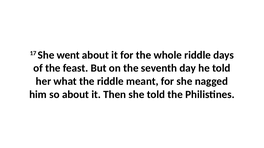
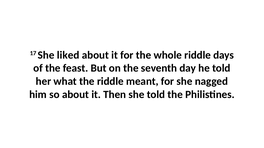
went: went -> liked (68, 55)
